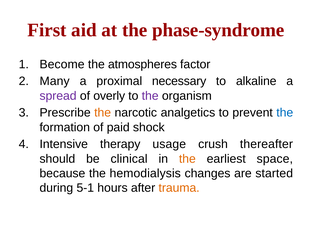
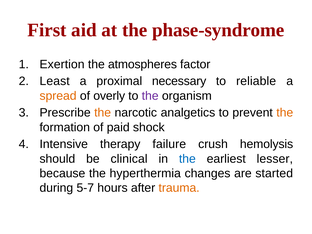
Become: Become -> Exertion (62, 64)
Many: Many -> Least (55, 81)
alkaline: alkaline -> reliable (256, 81)
spread colour: purple -> orange (58, 96)
the colour: blue -> orange (285, 113)
usage: usage -> failure (169, 144)
thereafter: thereafter -> hemolysis (267, 144)
the colour: orange -> blue (187, 159)
space: space -> lesser (275, 159)
hemodialysis: hemodialysis -> hyperthermia (145, 173)
5-1: 5-1 -> 5-7 (85, 188)
